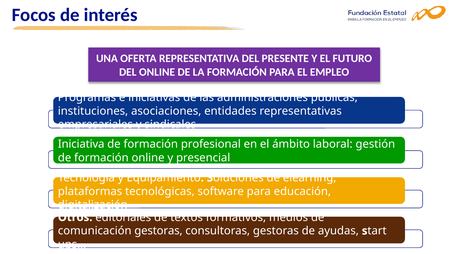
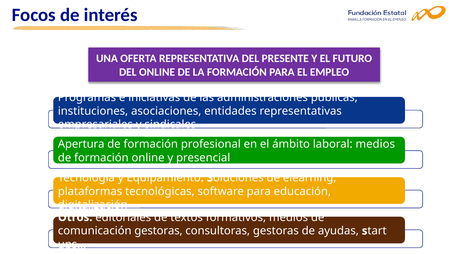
Iniciativa: Iniciativa -> Apertura (81, 144)
laboral gestión: gestión -> medios (375, 144)
